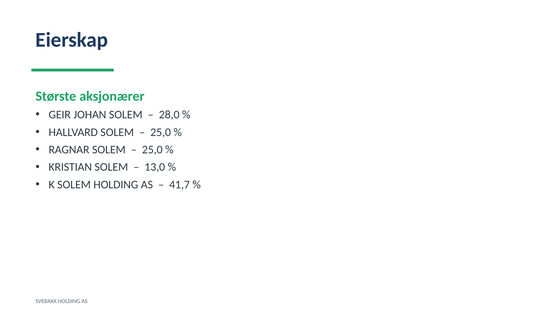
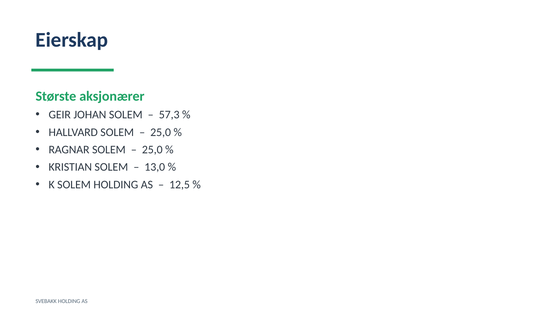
28,0: 28,0 -> 57,3 (169, 115)
41,7: 41,7 -> 12,5 (180, 185)
